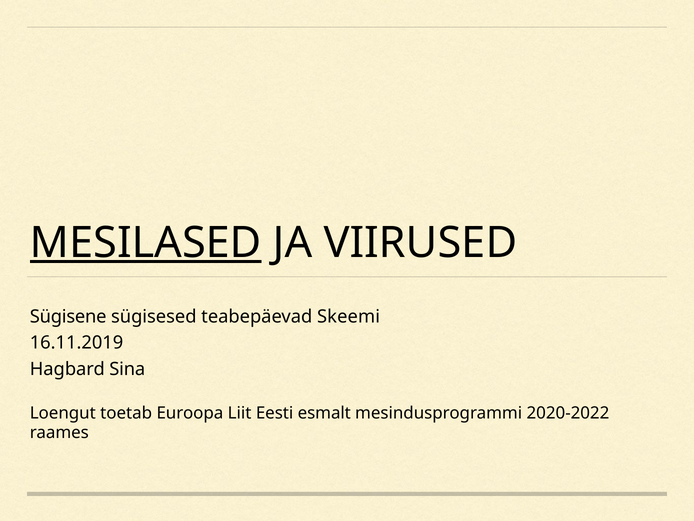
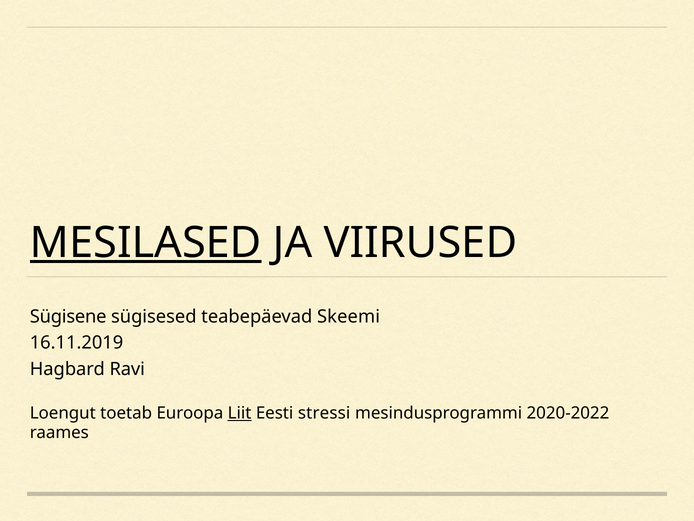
Sina: Sina -> Ravi (127, 369)
Liit underline: none -> present (240, 413)
esmalt: esmalt -> stressi (324, 413)
